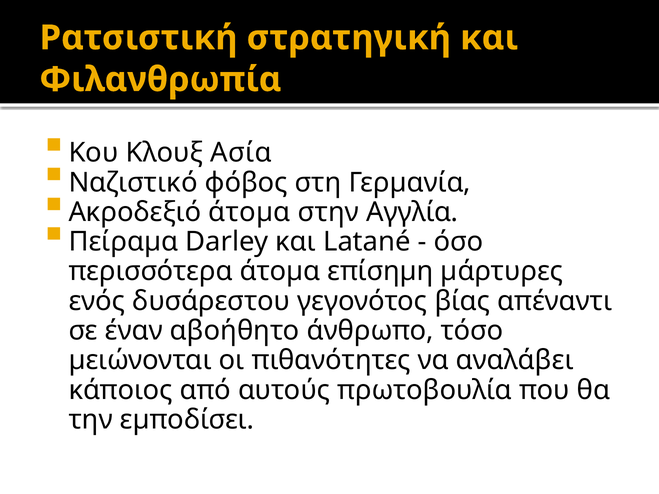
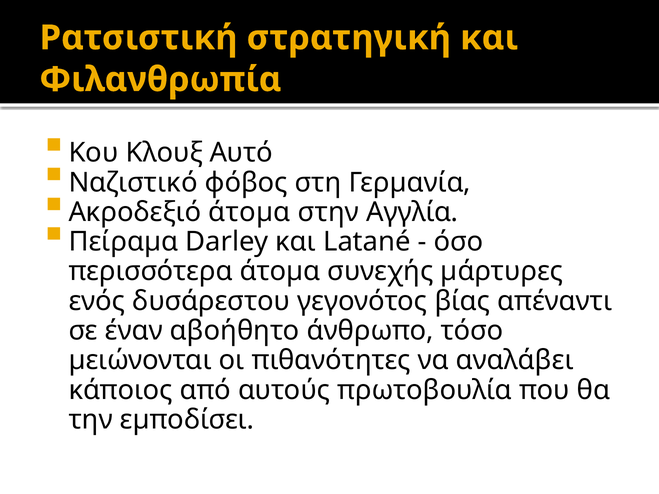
Ασία: Ασία -> Αυτό (241, 153)
επίσηµη: επίσηµη -> συνεχής (380, 272)
